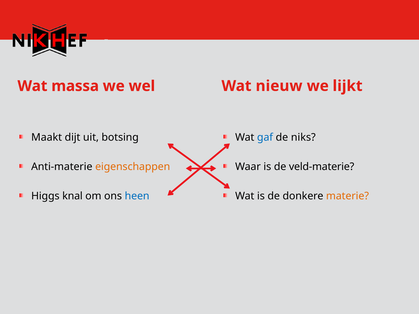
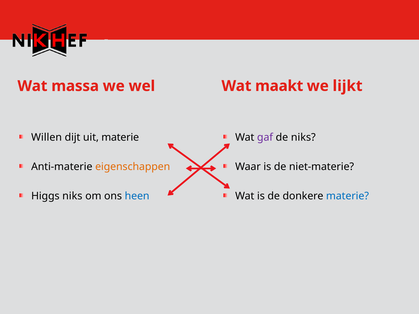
nieuw: nieuw -> maakt (279, 86)
gaf colour: blue -> purple (265, 138)
Maakt: Maakt -> Willen (47, 138)
uit botsing: botsing -> materie (120, 138)
veld-materie: veld-materie -> niet-materie (322, 167)
materie colour: orange -> blue (347, 196)
Higgs knal: knal -> niks (72, 196)
